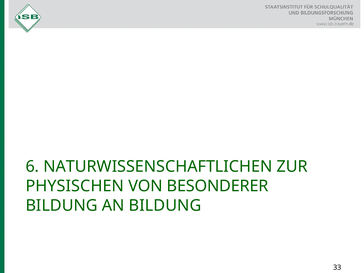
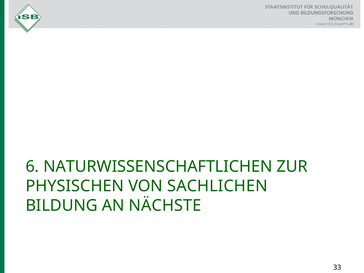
BESONDERER: BESONDERER -> SACHLICHEN (217, 186)
AN BILDUNG: BILDUNG -> NÄCHSTE (165, 205)
